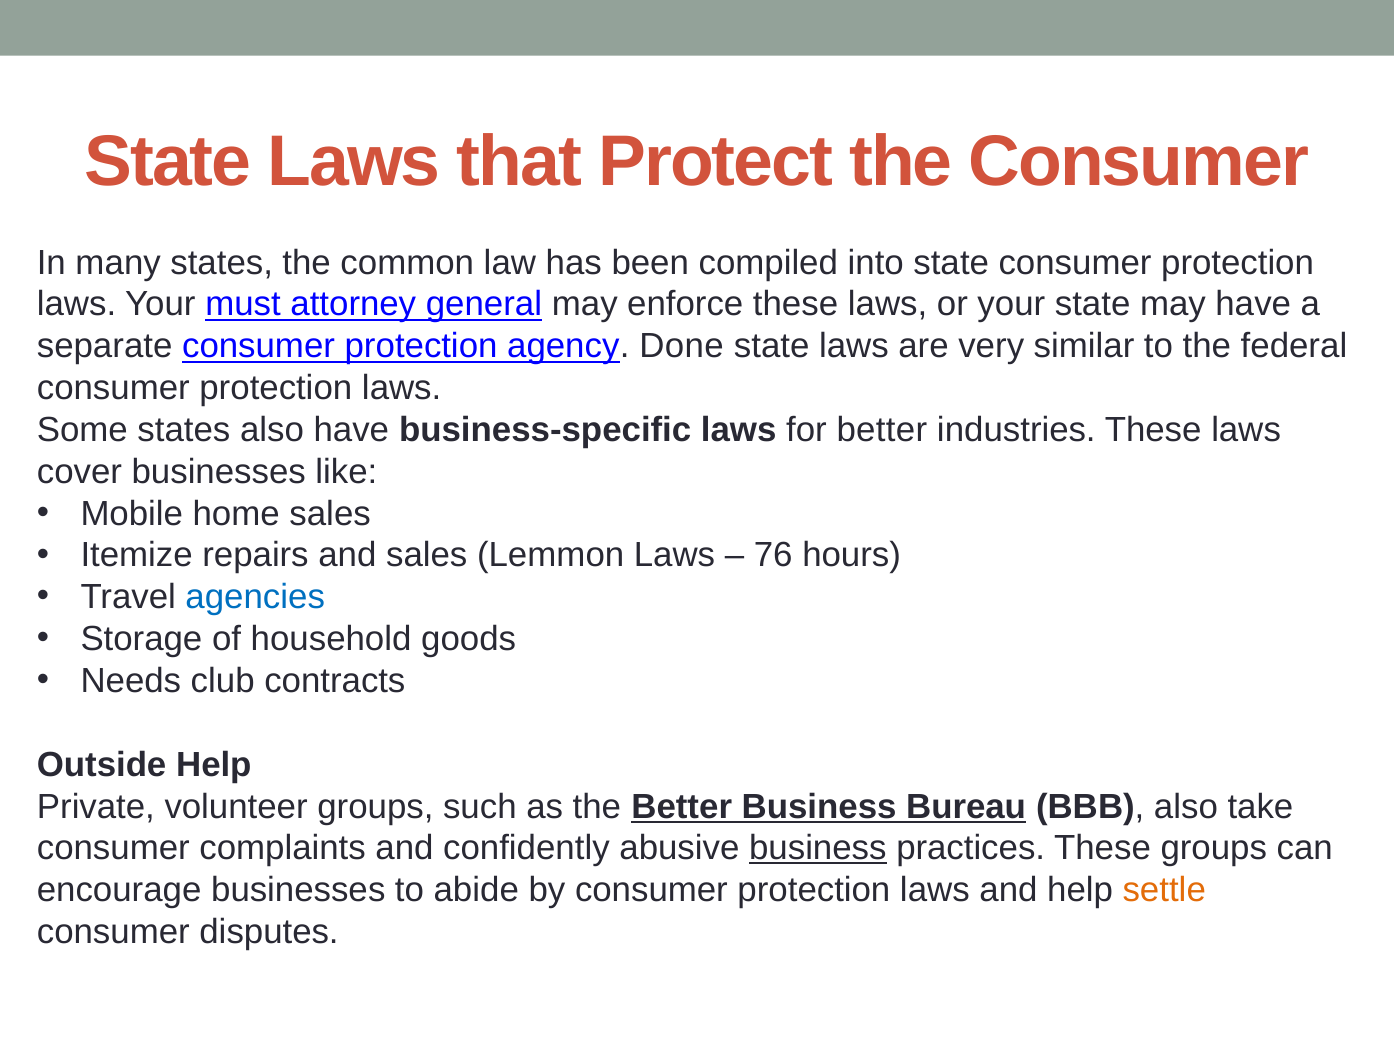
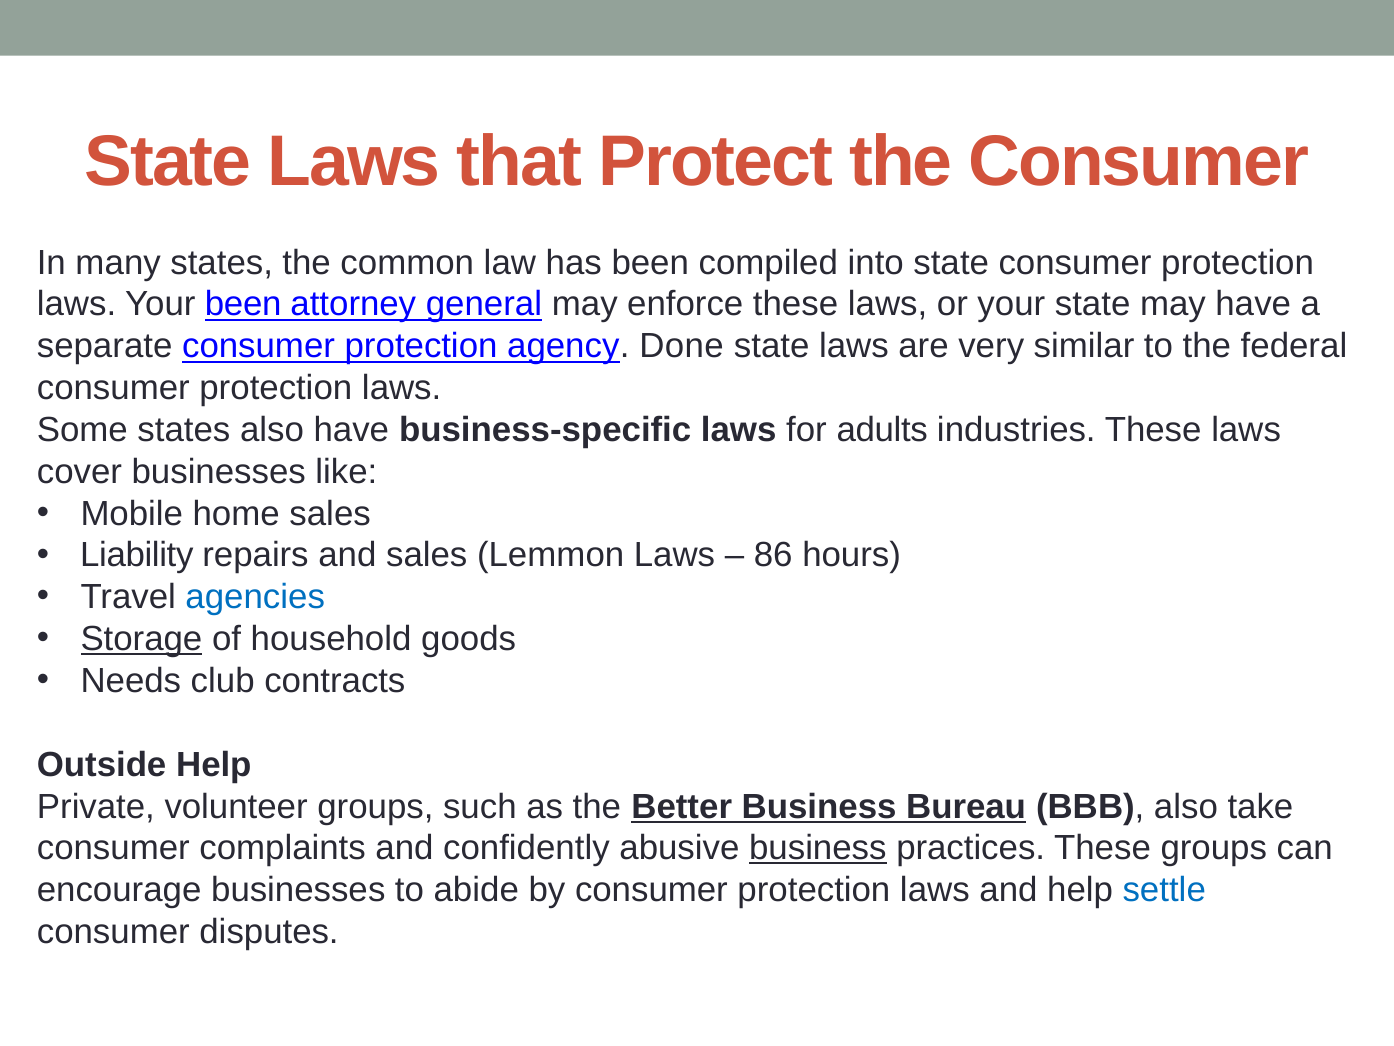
Your must: must -> been (243, 304)
for better: better -> adults (882, 430)
Itemize: Itemize -> Liability (137, 555)
76: 76 -> 86 (773, 555)
Storage underline: none -> present (141, 639)
settle colour: orange -> blue (1164, 890)
